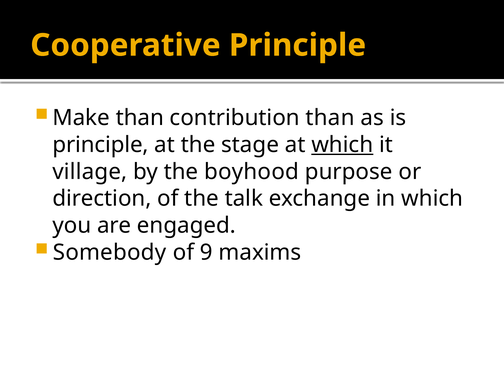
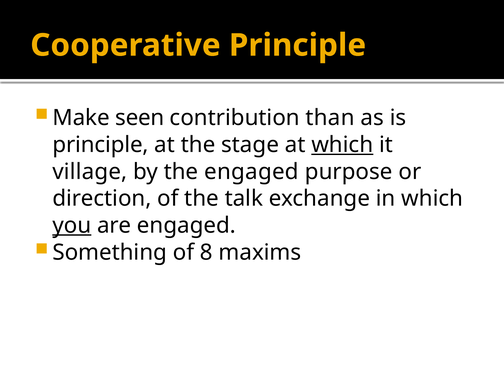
Make than: than -> seen (140, 118)
the boyhood: boyhood -> engaged (251, 172)
you underline: none -> present (72, 225)
Somebody: Somebody -> Something (110, 252)
9: 9 -> 8 (206, 252)
